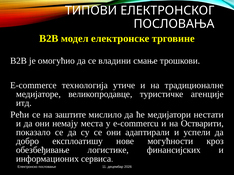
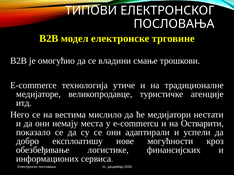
Рећи: Рећи -> Него (20, 115)
заштите: заштите -> вестима (70, 115)
